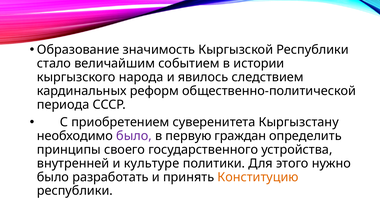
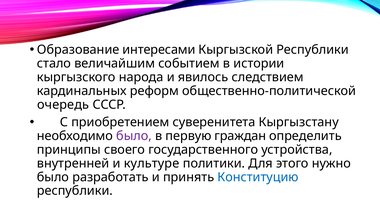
значимость: значимость -> интересами (159, 50)
периода: периода -> очередь (63, 104)
Конституцию colour: orange -> blue (258, 177)
